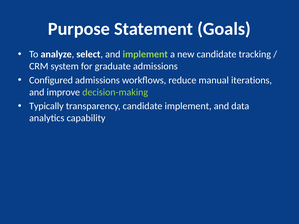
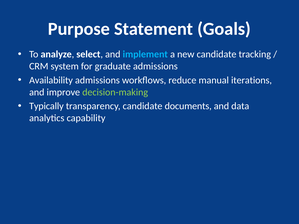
implement colour: light green -> light blue (145, 54)
Configured: Configured -> Availability (51, 80)
candidate implement: implement -> documents (188, 106)
